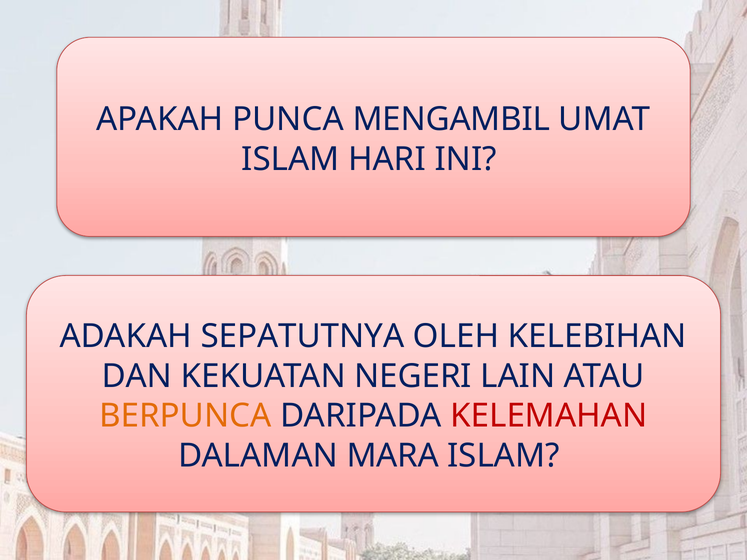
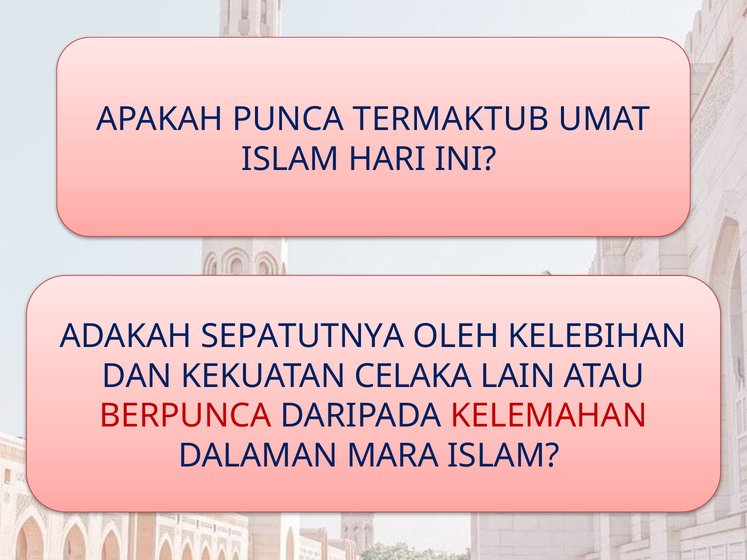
MENGAMBIL: MENGAMBIL -> TERMAKTUB (451, 119)
NEGERI: NEGERI -> CELAKA (413, 376)
BERPUNCA colour: orange -> red (185, 416)
